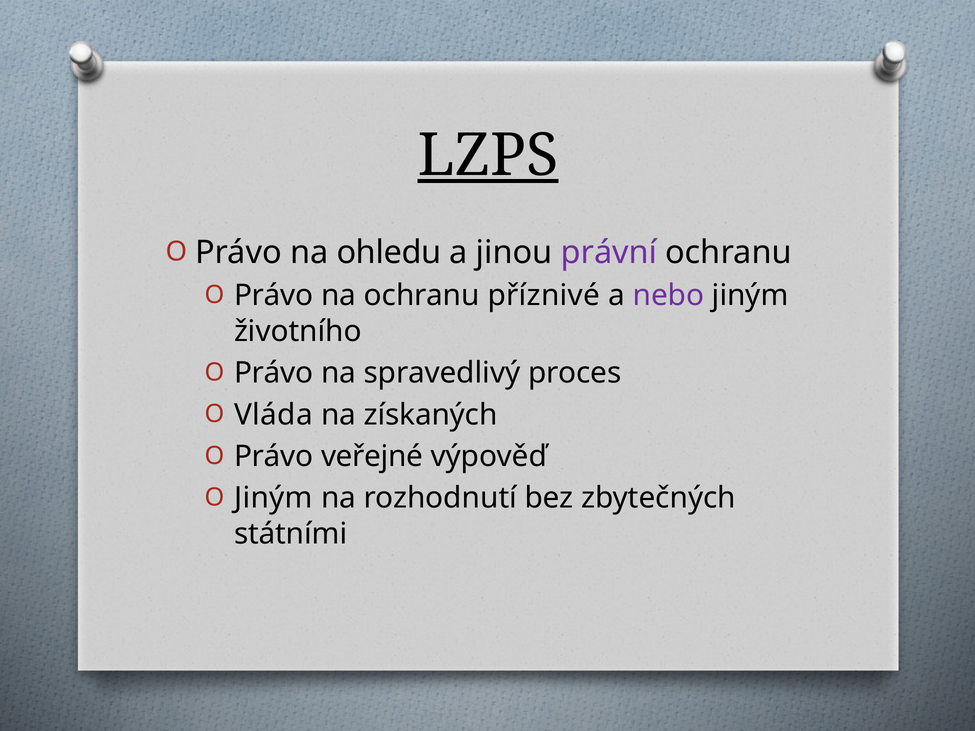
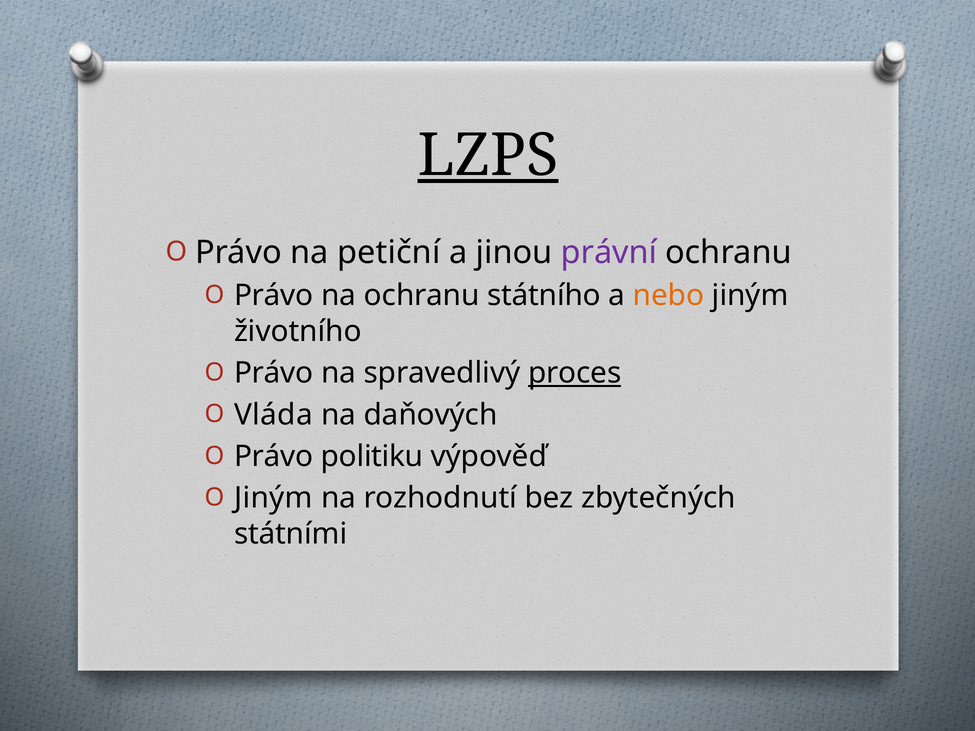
ohledu: ohledu -> petiční (389, 253)
příznivé: příznivé -> státního (544, 296)
nebo colour: purple -> orange (668, 296)
proces underline: none -> present (575, 373)
získaných: získaných -> daňových (431, 415)
veřejné: veřejné -> politiku (372, 457)
